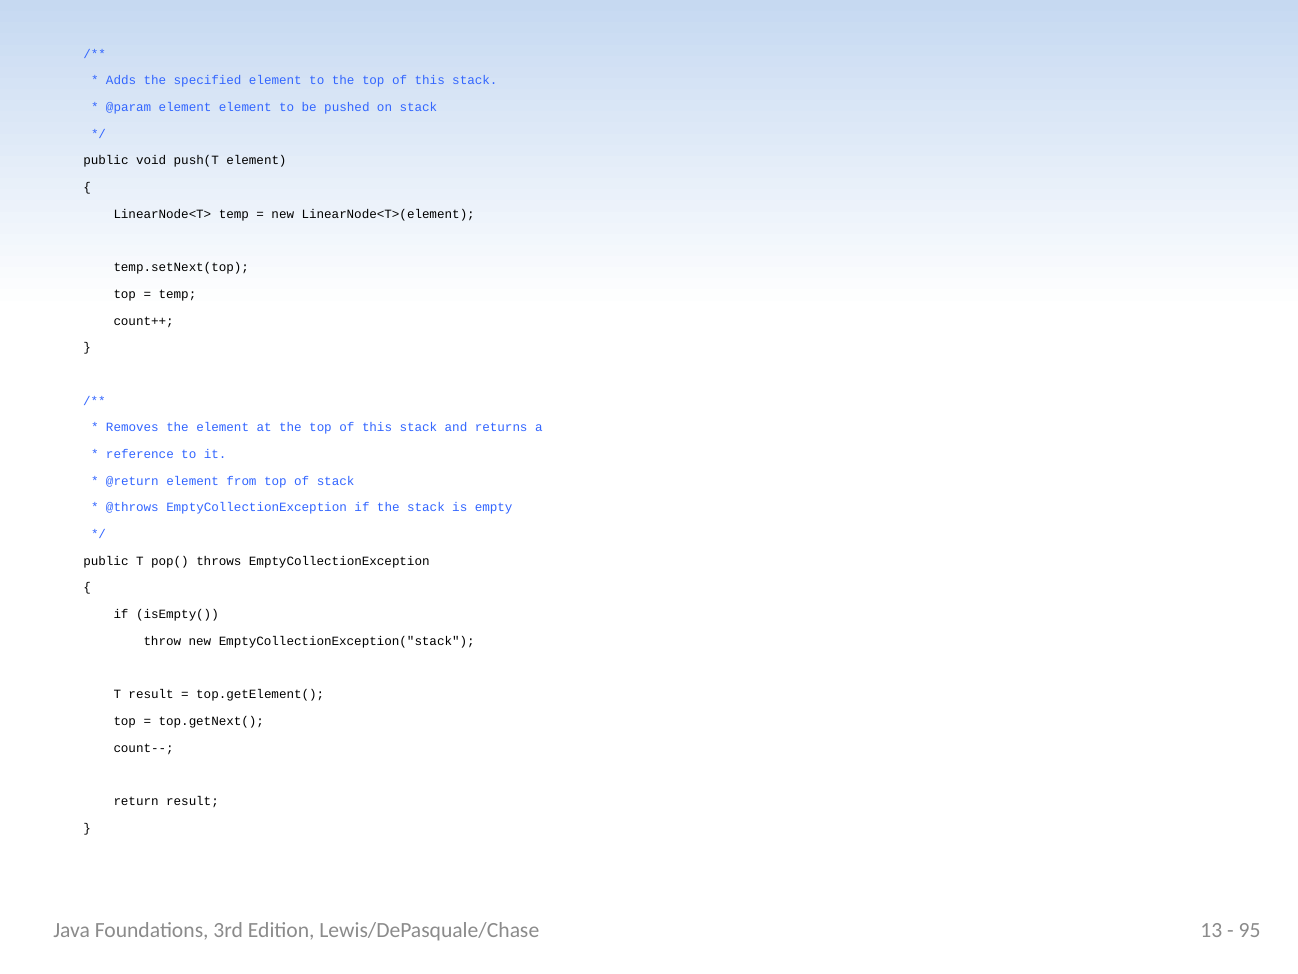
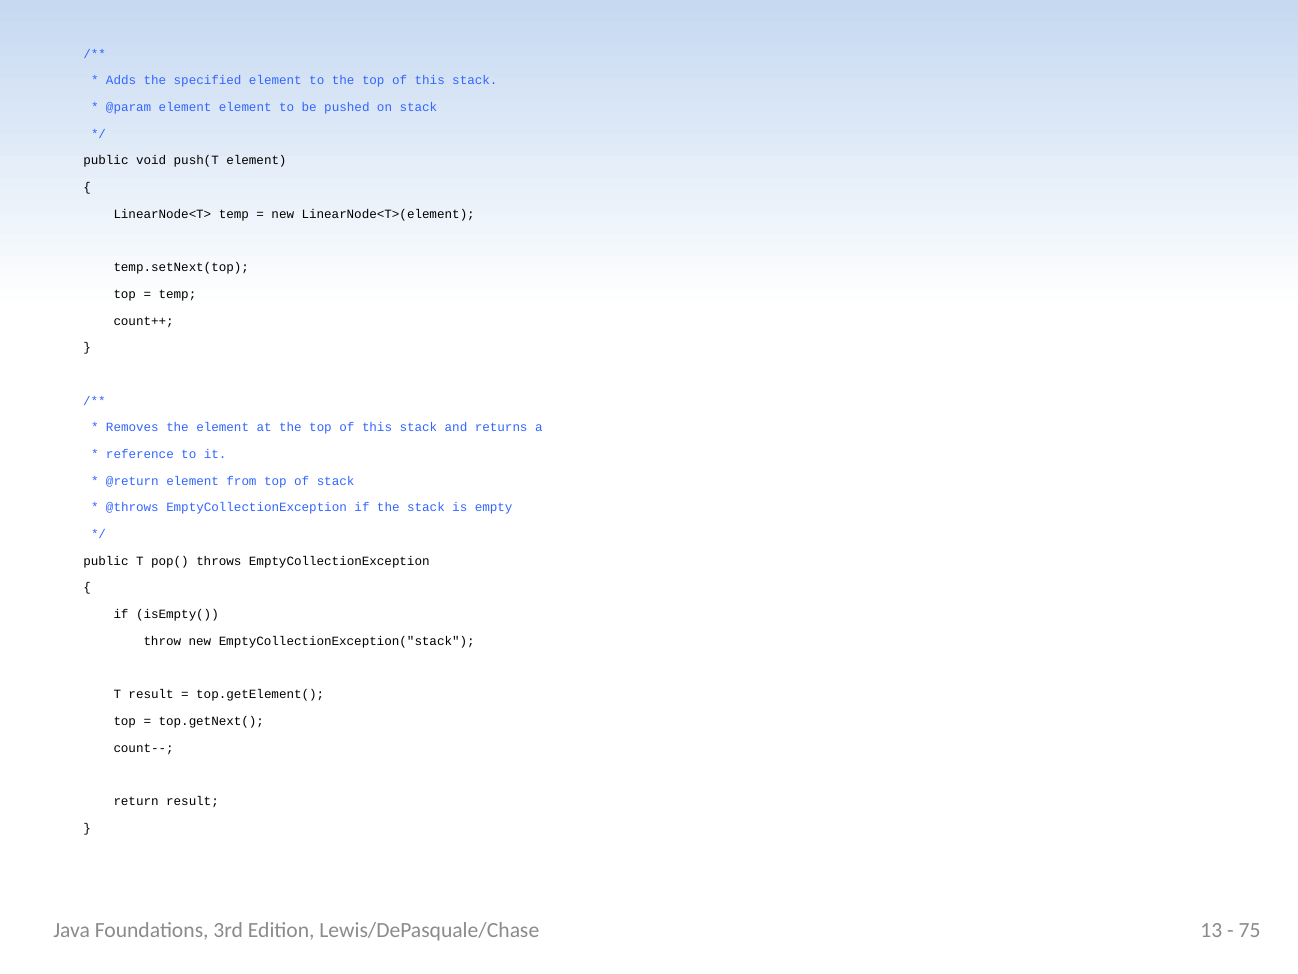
95: 95 -> 75 (1250, 929)
